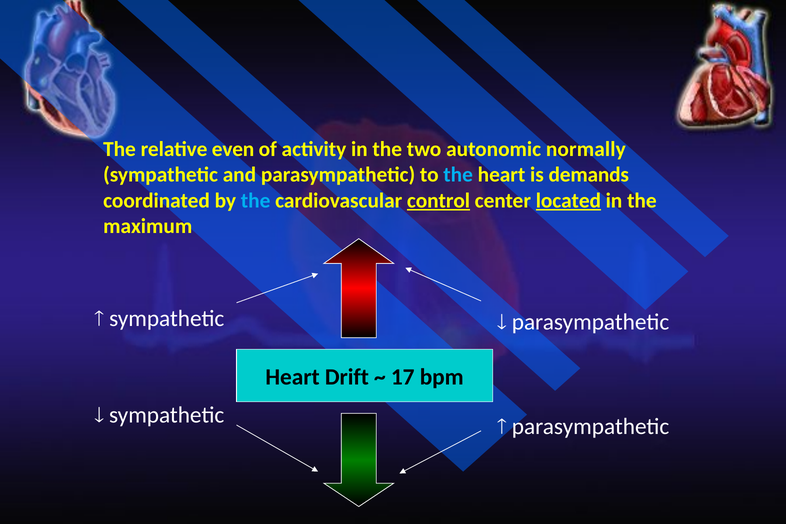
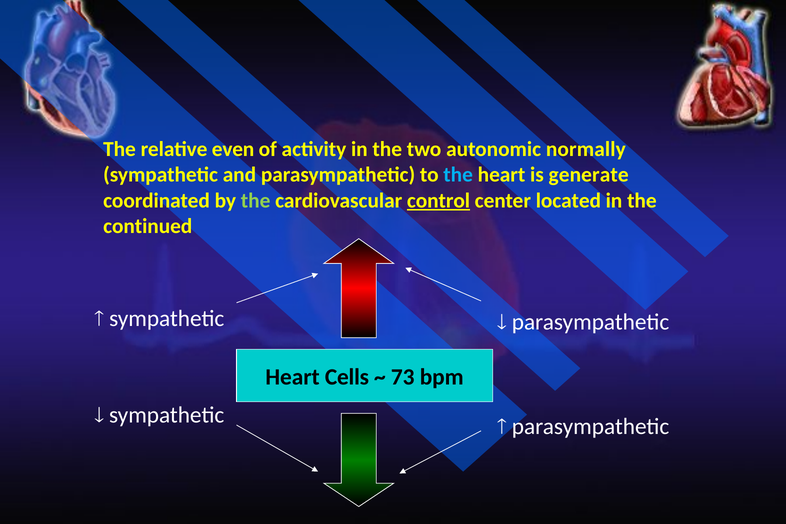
demands: demands -> generate (589, 175)
the colour: light blue -> light green (256, 201)
located underline: present -> none (568, 201)
maximum: maximum -> continued (148, 226)
Drift: Drift -> Cells (347, 377)
17: 17 -> 73 (403, 377)
